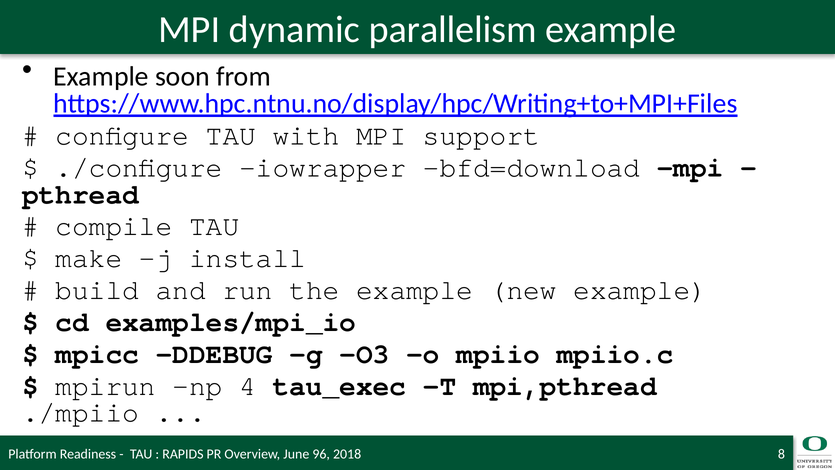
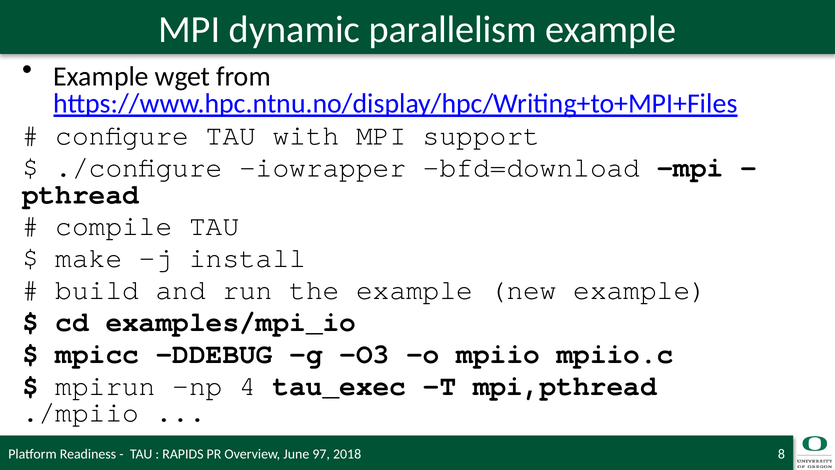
soon: soon -> wget (183, 76)
96: 96 -> 97 (321, 454)
